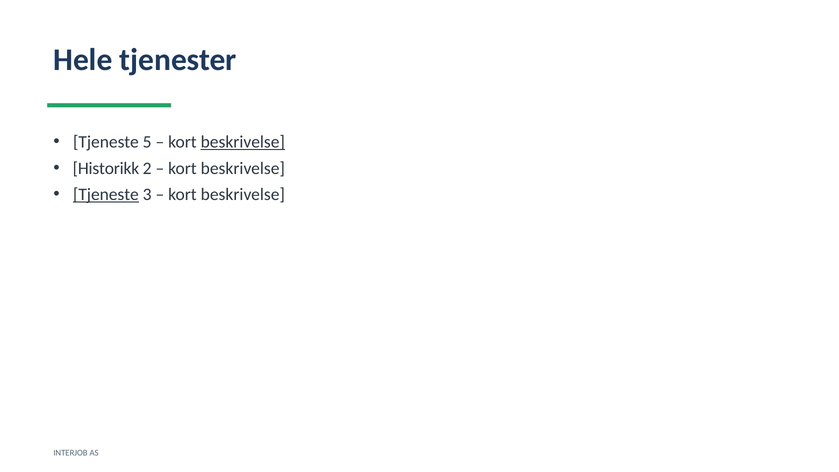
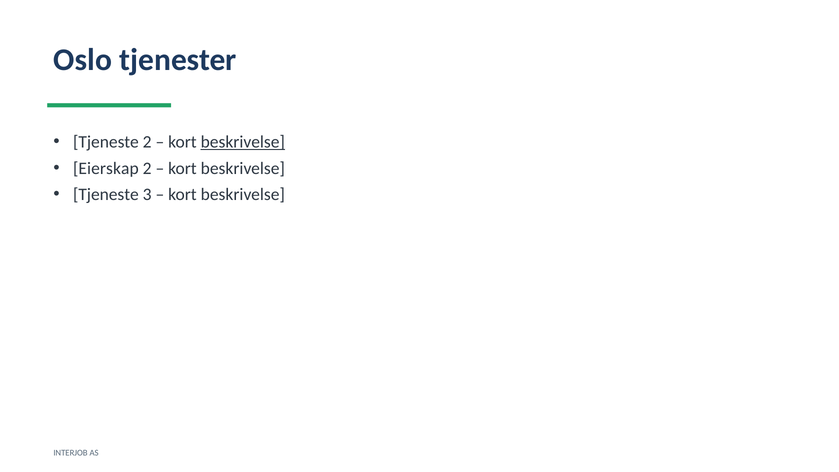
Hele: Hele -> Oslo (83, 60)
Tjeneste 5: 5 -> 2 (147, 142)
Historikk: Historikk -> Eierskap (106, 168)
Tjeneste underline: present -> none (106, 195)
